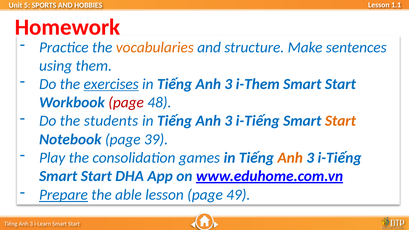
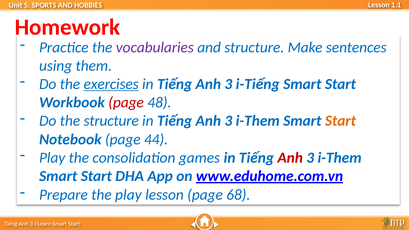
vocabularies colour: orange -> purple (155, 47)
i-Them: i-Them -> i-Tiếng (258, 84)
the students: students -> structure (111, 121)
i-Tiếng: i-Tiếng -> i-Them (258, 121)
39: 39 -> 44 (156, 139)
Anh colour: orange -> red (290, 158)
i-Tiếng: i-Tiếng -> i-Them (340, 158)
Prepare underline: present -> none (63, 195)
the able: able -> play (128, 195)
49: 49 -> 68 (238, 195)
